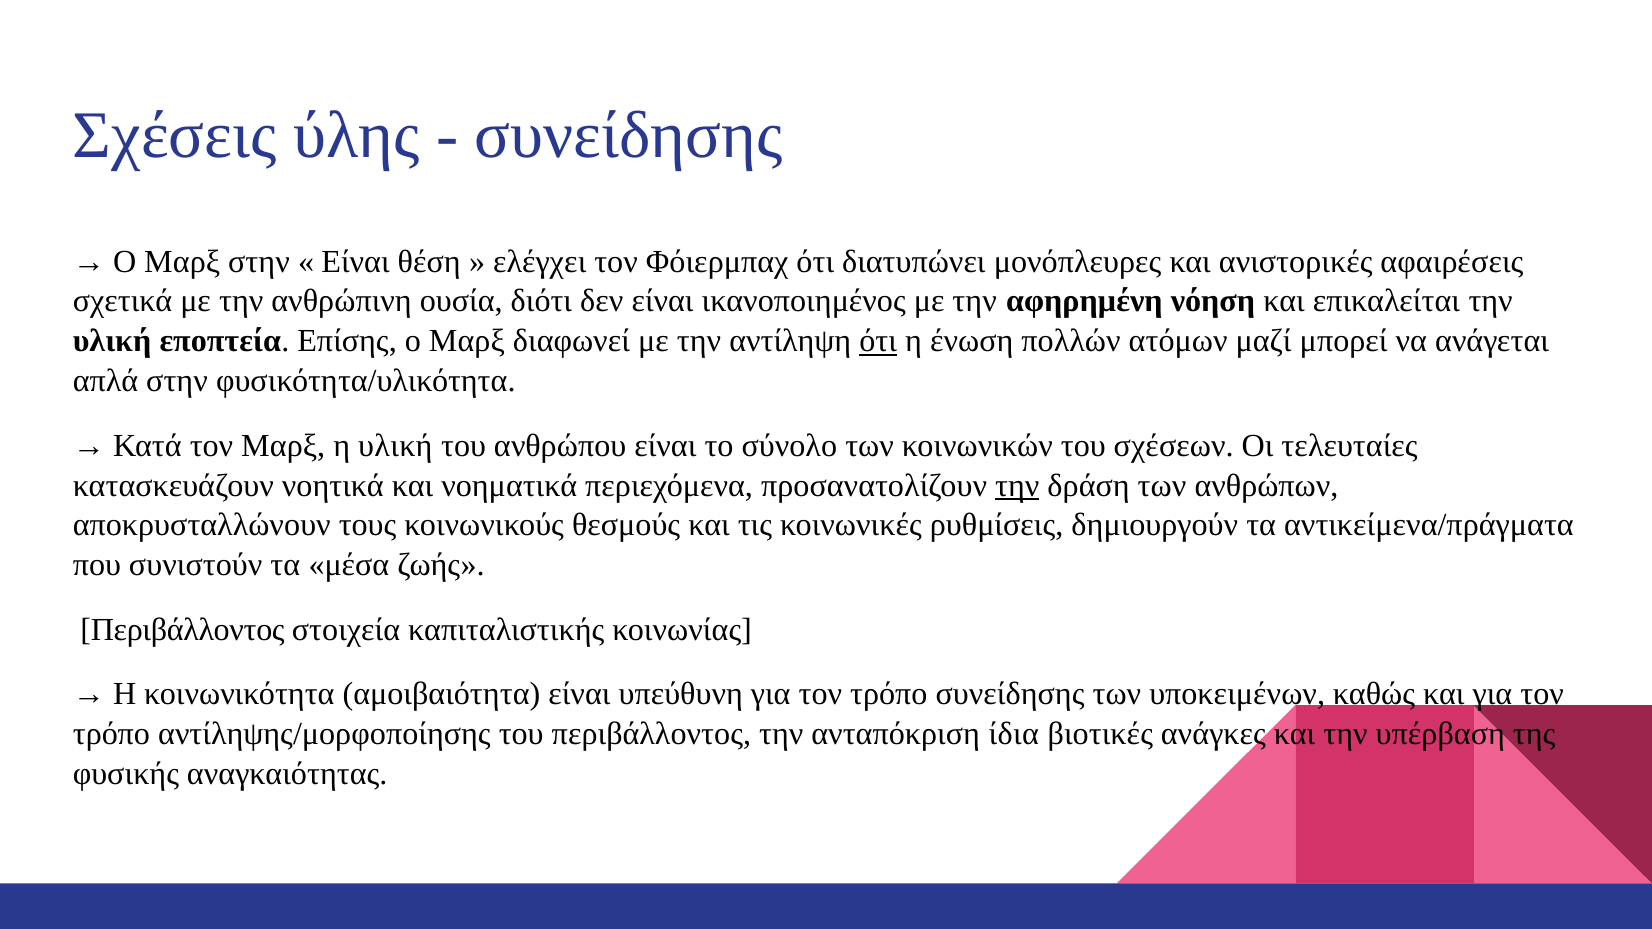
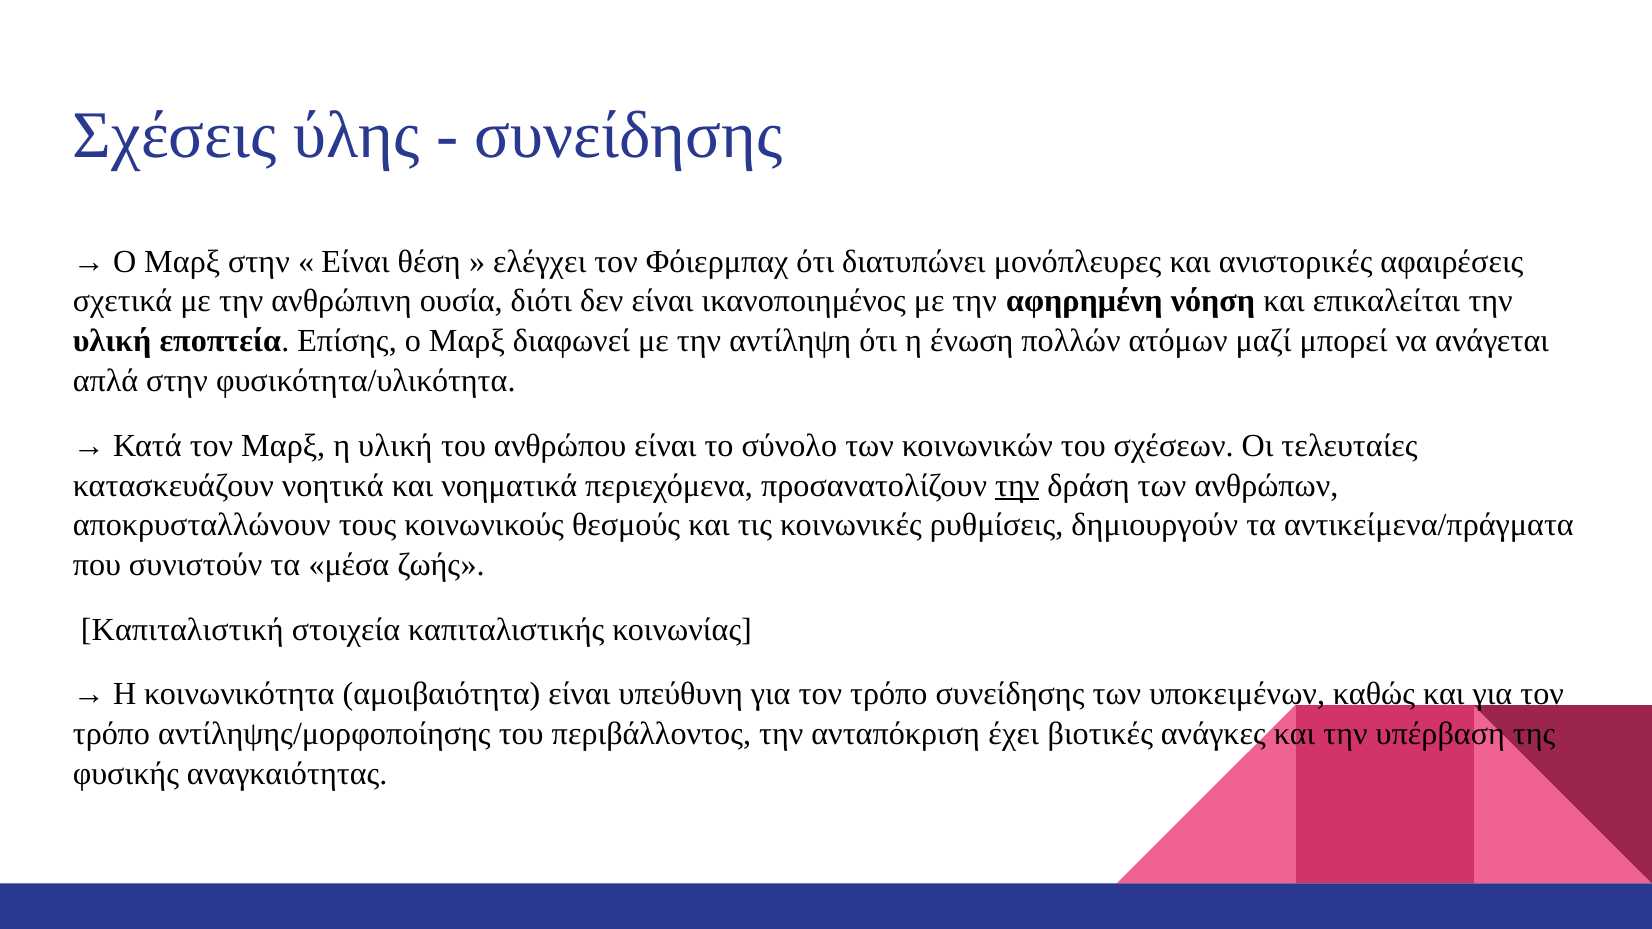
ότι underline: present -> none (878, 341)
Περιβάλλοντος: Περιβάλλοντος -> Καπιταλιστική (182, 630)
ίδια: ίδια -> έχει (1014, 734)
